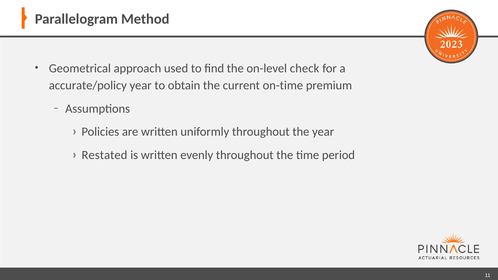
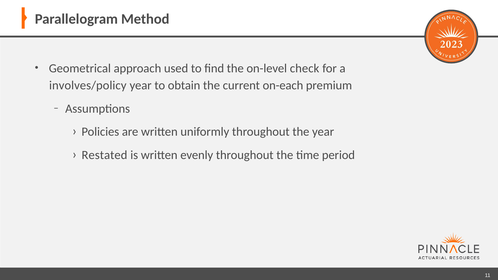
accurate/policy: accurate/policy -> involves/policy (88, 85)
on-time: on-time -> on-each (283, 85)
